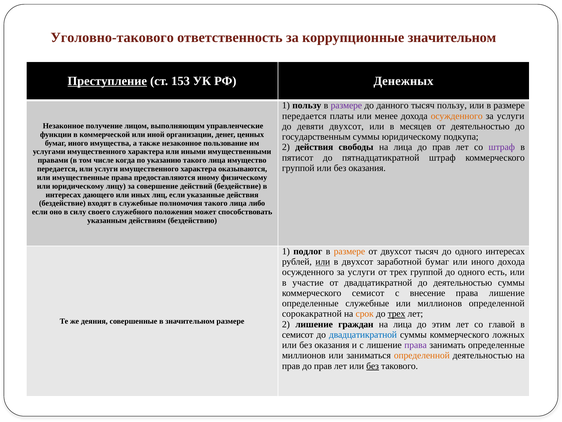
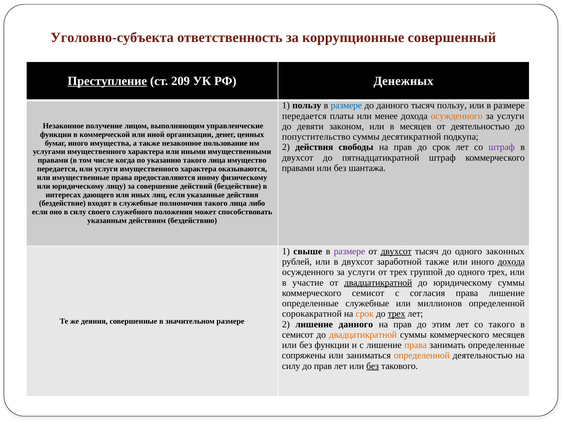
Уголовно-такового: Уголовно-такового -> Уголовно-субъекта (112, 37)
коррупционные значительном: значительном -> совершенный (452, 37)
153: 153 -> 209 (181, 81)
размере colour: purple -> blue (346, 105)
девяти двухсот: двухсот -> законом (347, 126)
государственным: государственным -> попустительство (316, 137)
суммы юридическому: юридическому -> десятикратной (412, 137)
свободы на лица: лица -> прав (403, 147)
прав: прав -> срок (441, 147)
пятисот: пятисот -> двухсот (298, 157)
группой: группой -> правами (298, 168)
оказания: оказания -> шантажа (367, 168)
подлог: подлог -> свыше (308, 251)
размере colour: orange -> purple (349, 251)
двухсот underline: none -> present (396, 251)
одного интересах: интересах -> законных (505, 251)
или underline: present -> none (323, 261)
заработной бумаг: бумаг -> также (437, 261)
дохода underline: none -> present (511, 261)
одного есть: есть -> трех (497, 272)
двадцатикратной underline: none -> present (378, 282)
до деятельностью: деятельностью -> юридическому (463, 282)
внесение: внесение -> согласия (428, 293)
лишение граждан: граждан -> данного (356, 324)
лица: лица -> прав (403, 324)
со главой: главой -> такого (502, 324)
двадцатикратной colour: blue -> orange (363, 334)
коммерческого ложных: ложных -> месяцев (509, 334)
оказания: оказания -> функции (332, 345)
права colour: purple -> orange (416, 345)
миллионов: миллионов -> сопряжены (304, 355)
прав: прав -> силу (291, 365)
